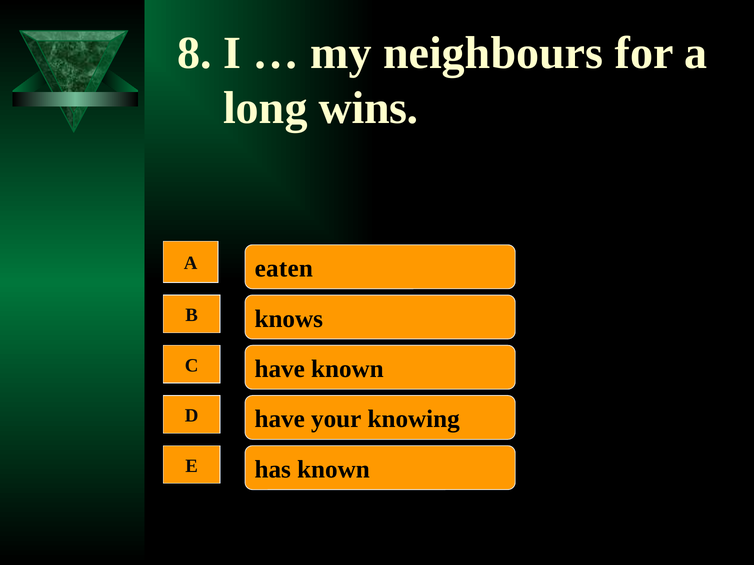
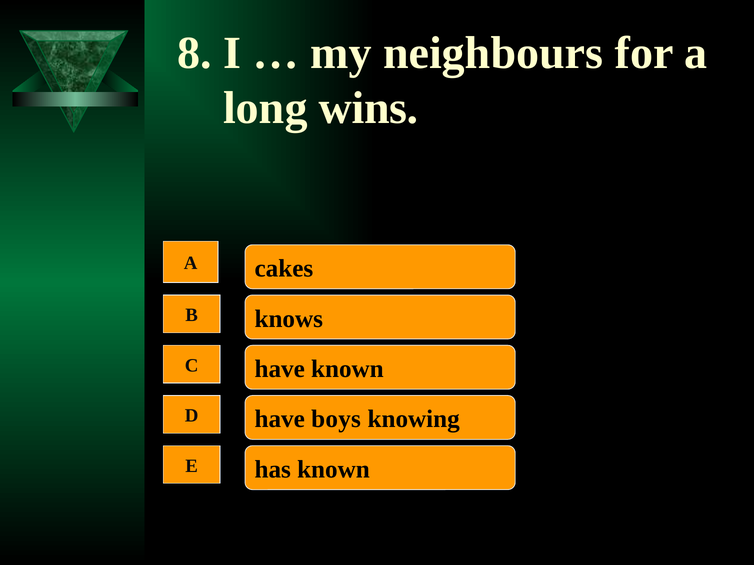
eaten: eaten -> cakes (284, 269)
your: your -> boys (336, 420)
